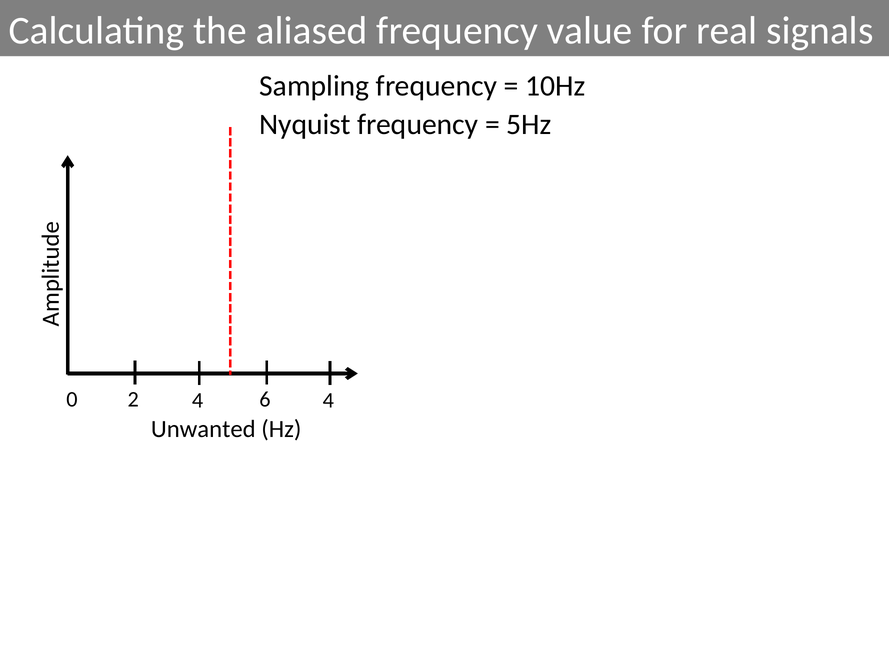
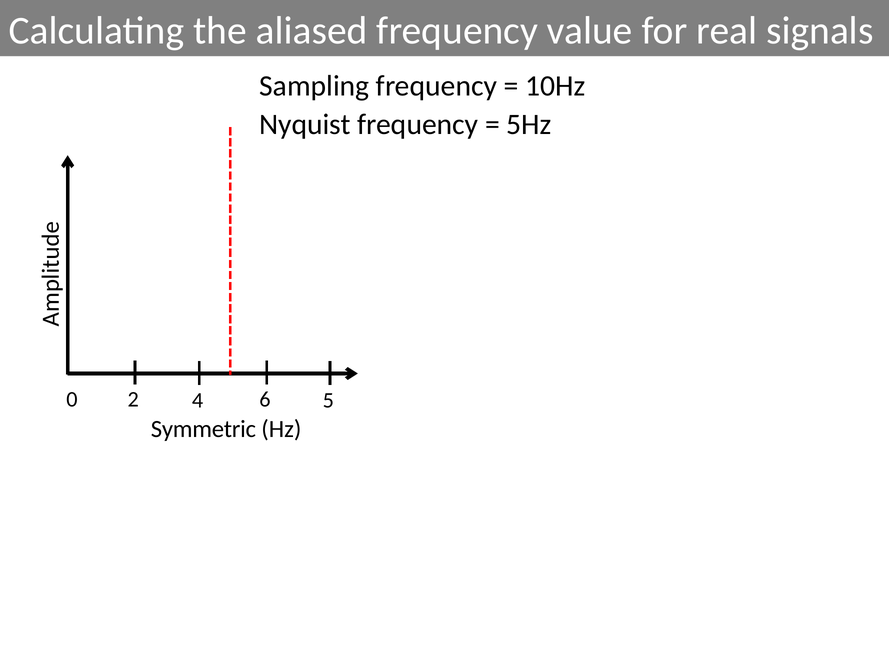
6 4: 4 -> 5 (328, 400)
Unwanted: Unwanted -> Symmetric (203, 429)
